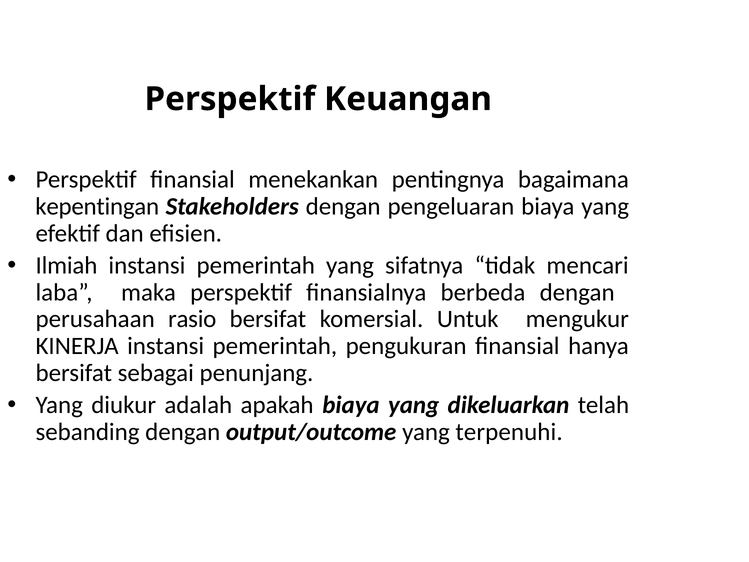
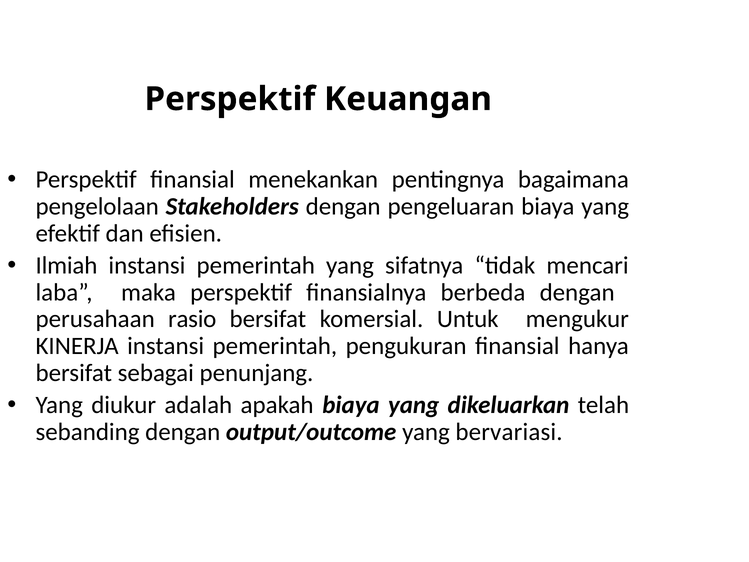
kepentingan: kepentingan -> pengelolaan (97, 206)
terpenuhi: terpenuhi -> bervariasi (509, 432)
